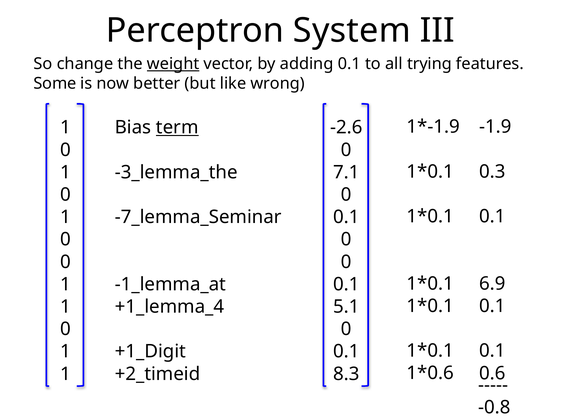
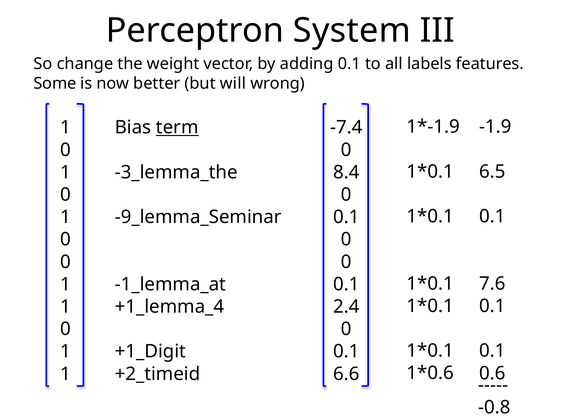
weight underline: present -> none (173, 64)
trying: trying -> labels (429, 64)
like: like -> will (233, 84)
-2.6: -2.6 -> -7.4 (346, 128)
0.3: 0.3 -> 6.5 (492, 172)
7.1: 7.1 -> 8.4 (346, 173)
-7_lemma_Seminar: -7_lemma_Seminar -> -9_lemma_Seminar (198, 217)
6.9: 6.9 -> 7.6 (492, 284)
5.1: 5.1 -> 2.4 (346, 307)
8.3: 8.3 -> 6.6 (346, 375)
